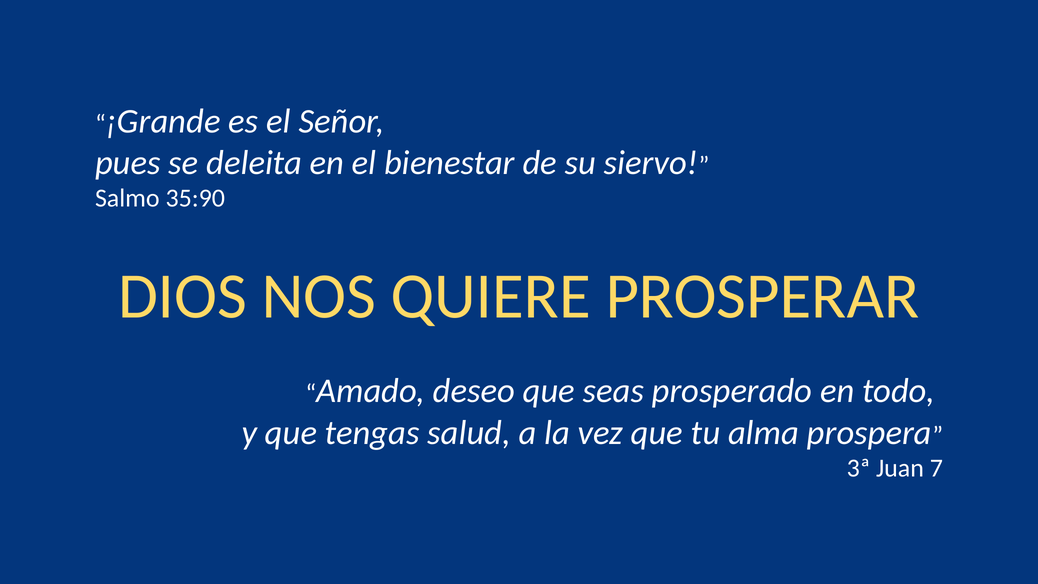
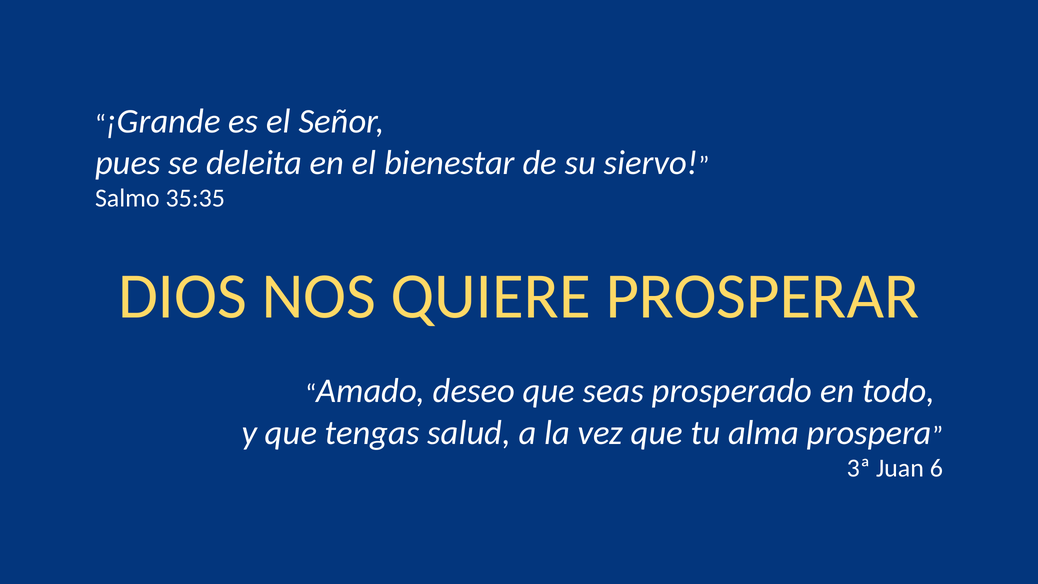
35:90: 35:90 -> 35:35 (195, 198)
7: 7 -> 6 (936, 468)
